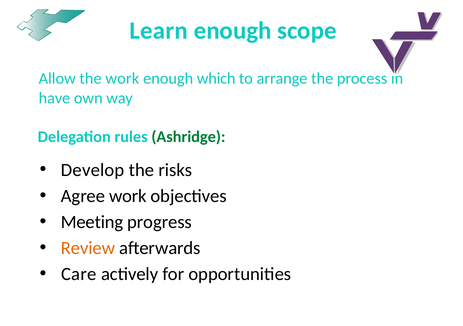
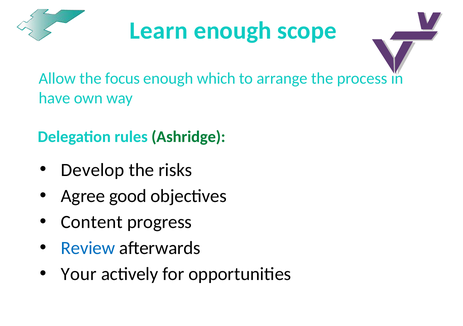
the work: work -> focus (122, 79)
Agree work: work -> good (128, 196)
Meeting: Meeting -> Content (92, 222)
Review colour: orange -> blue (88, 248)
Care: Care -> Your (79, 274)
